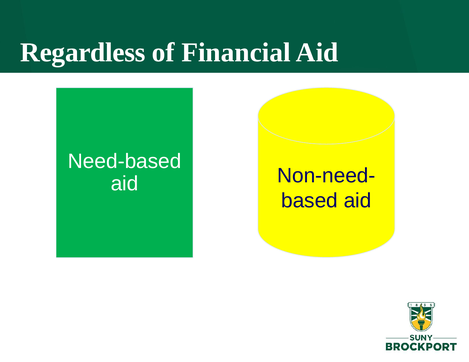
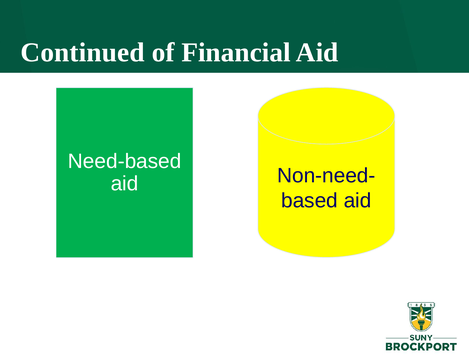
Regardless: Regardless -> Continued (83, 52)
